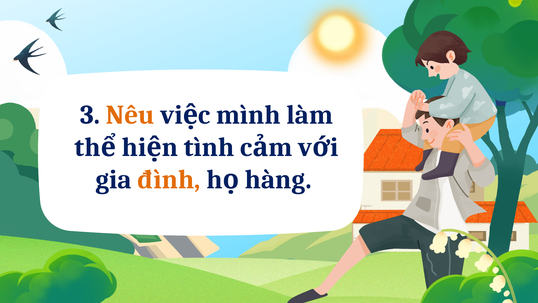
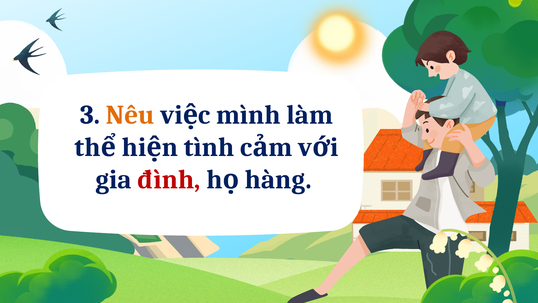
đình colour: orange -> red (169, 179)
